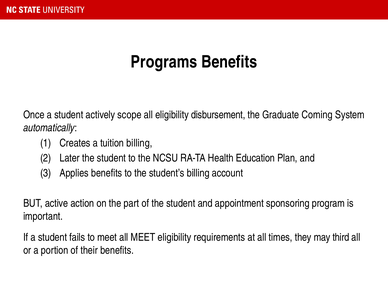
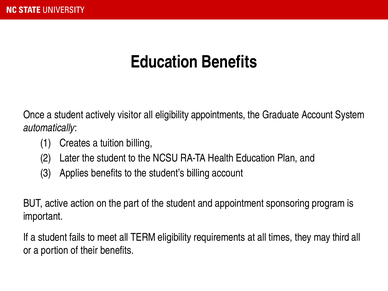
Programs: Programs -> Education (164, 62)
scope: scope -> visitor (129, 115)
disbursement: disbursement -> appointments (218, 115)
Graduate Coming: Coming -> Account (317, 115)
all MEET: MEET -> TERM (143, 237)
